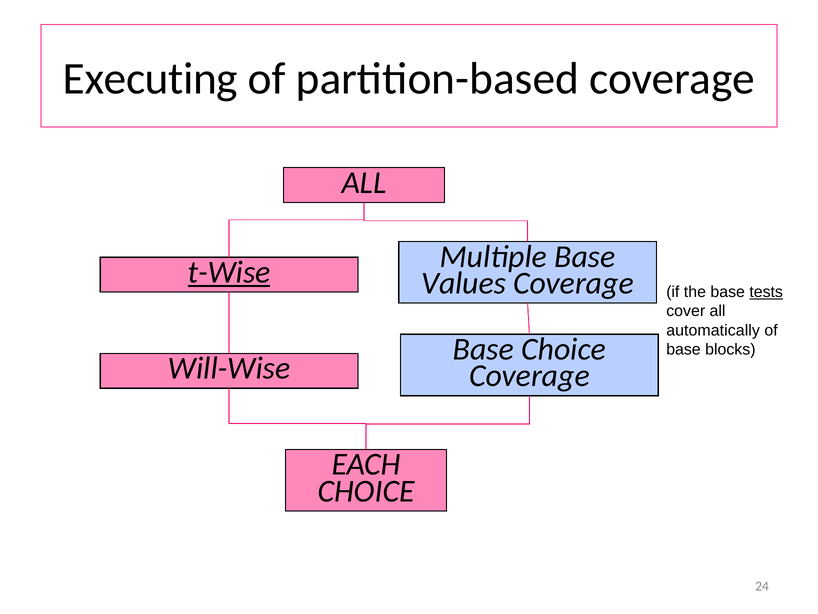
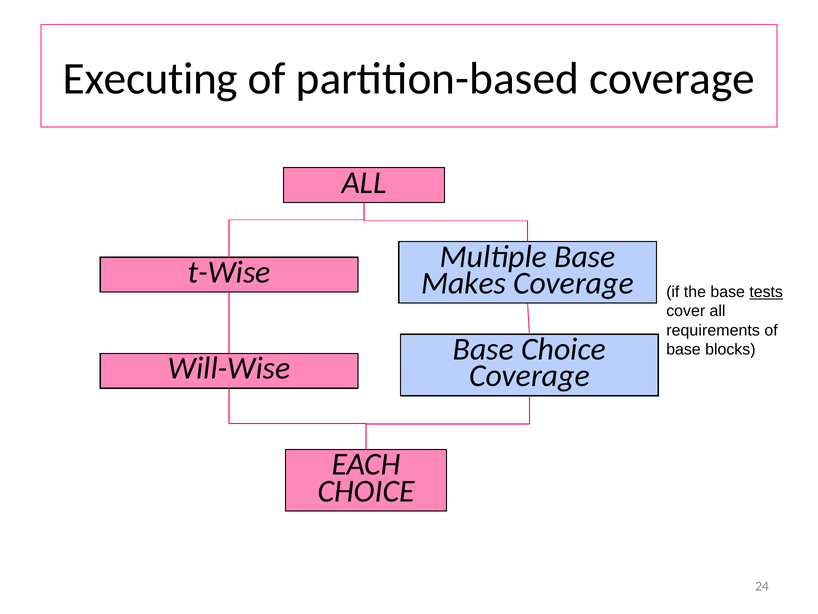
t-Wise underline: present -> none (229, 272)
Values: Values -> Makes (464, 283)
automatically: automatically -> requirements (713, 330)
